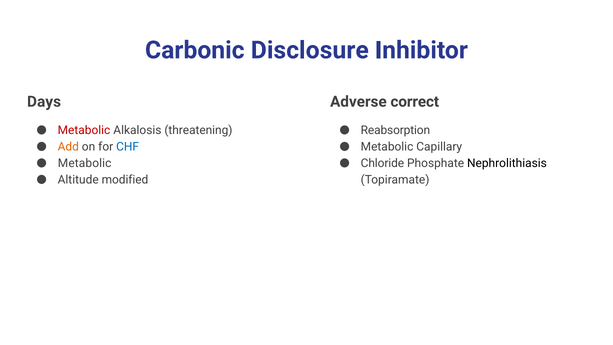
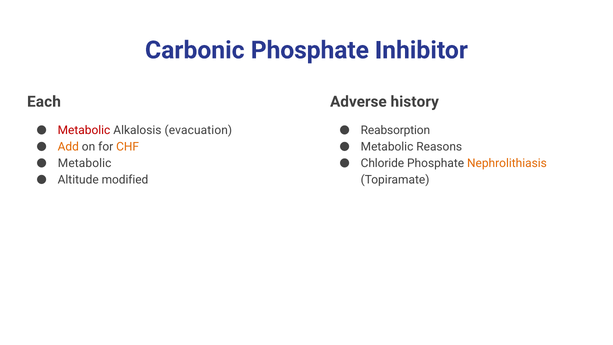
Carbonic Disclosure: Disclosure -> Phosphate (310, 50)
Days: Days -> Each (44, 102)
correct: correct -> history (415, 102)
threatening: threatening -> evacuation (198, 130)
CHF colour: blue -> orange (128, 147)
Capillary: Capillary -> Reasons (439, 147)
Nephrolithiasis colour: black -> orange (507, 163)
